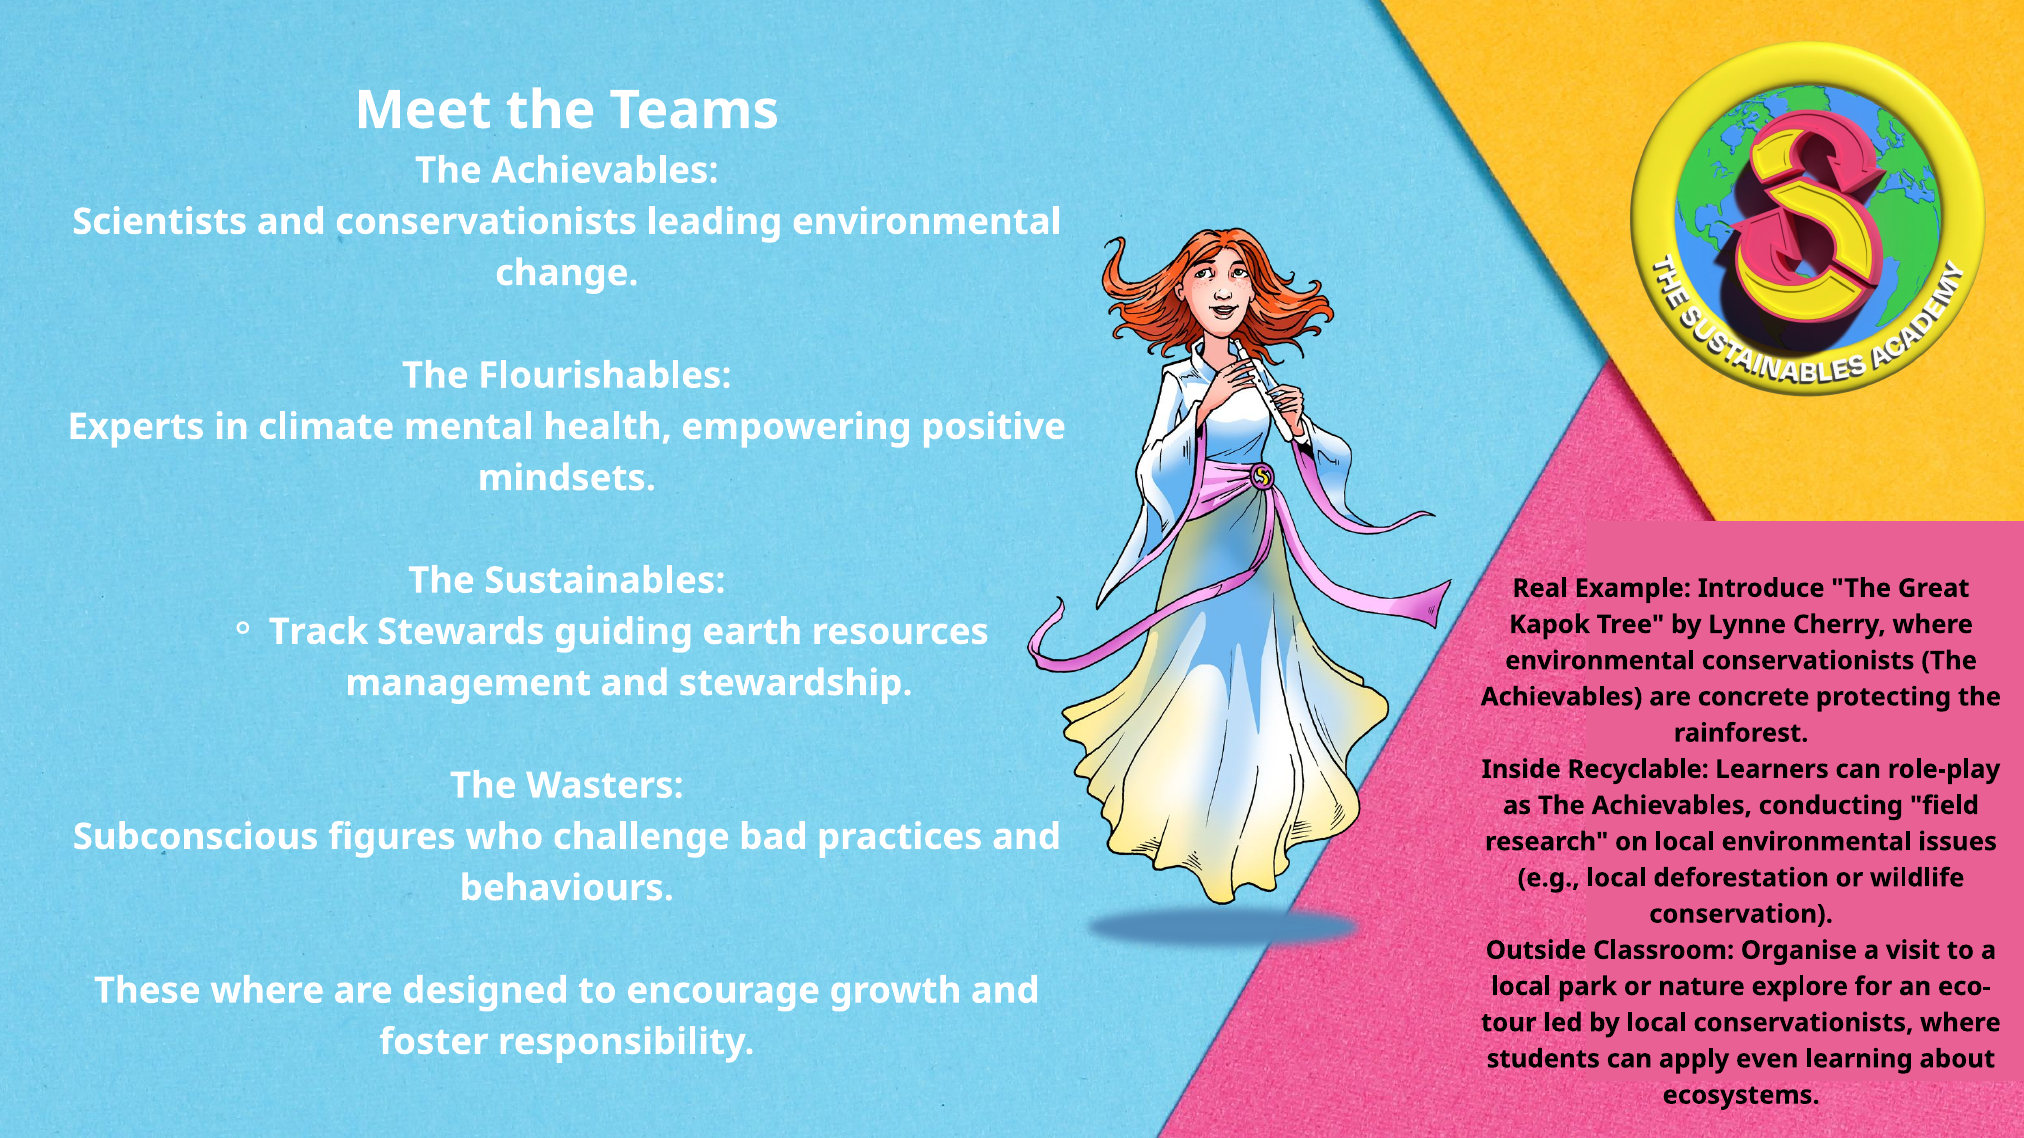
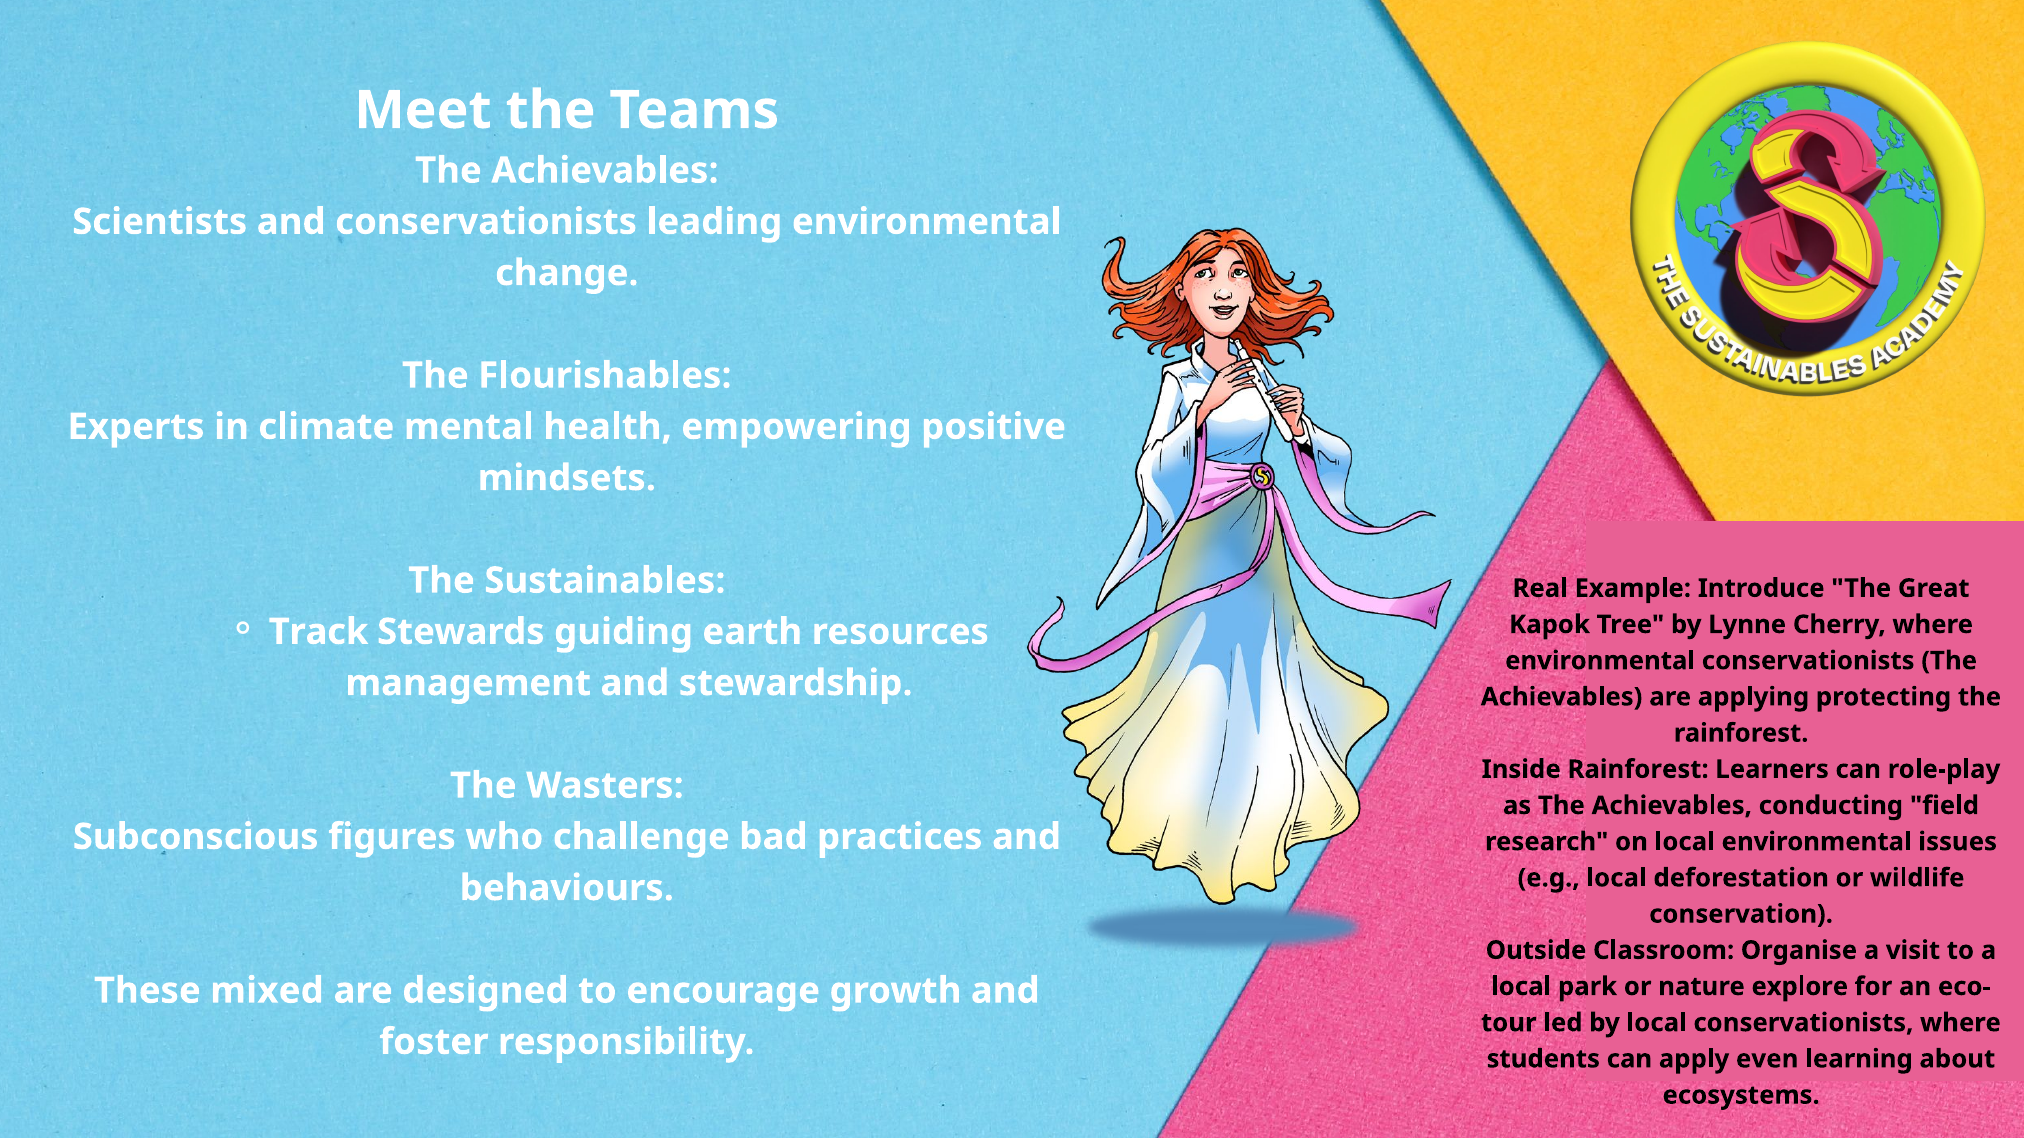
concrete: concrete -> applying (1753, 697)
Inside Recyclable: Recyclable -> Rainforest (1638, 770)
These where: where -> mixed (267, 991)
